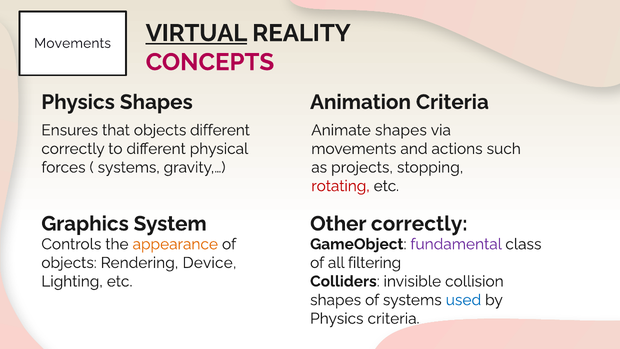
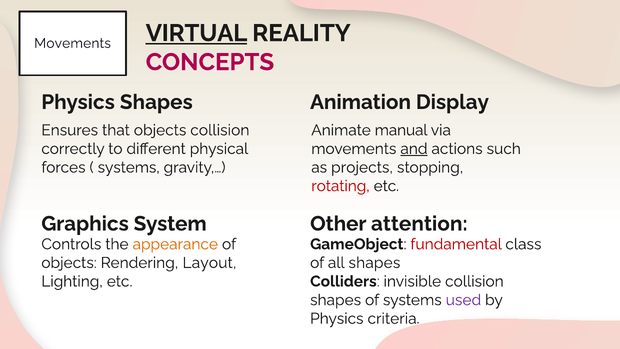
Animation Criteria: Criteria -> Display (452, 102)
objects different: different -> collision (220, 130)
Animate shapes: shapes -> manual (401, 130)
and underline: none -> present (414, 149)
Other correctly: correctly -> attention (419, 224)
fundamental colour: purple -> red (456, 244)
Device: Device -> Layout (209, 263)
all filtering: filtering -> shapes (374, 263)
used colour: blue -> purple (463, 300)
